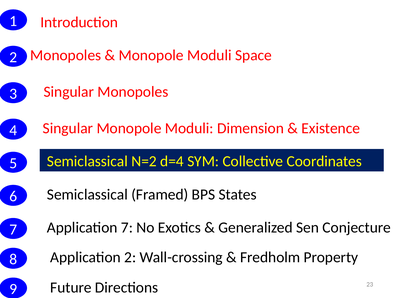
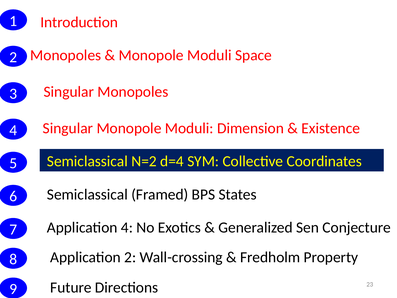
Application 7: 7 -> 4 (127, 227)
